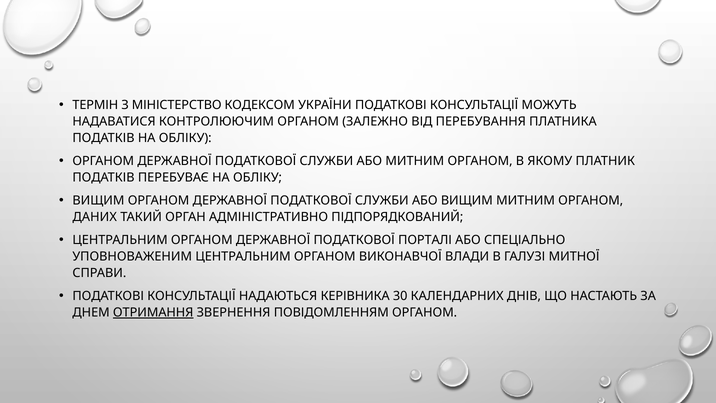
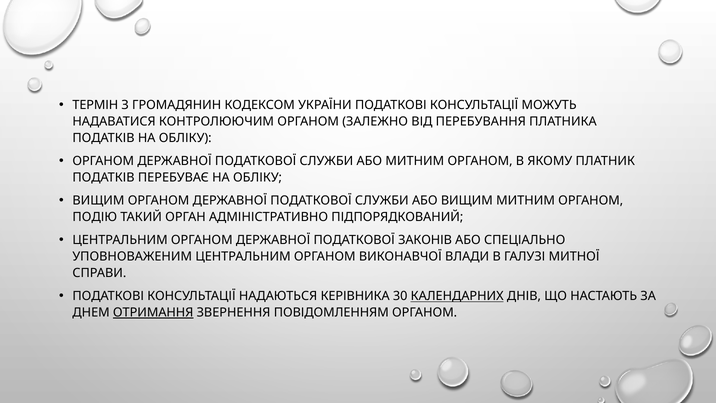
МІНІСТЕРСТВО: МІНІСТЕРСТВО -> ГРОМАДЯНИН (177, 105)
ДАНИХ: ДАНИХ -> ПОДІЮ (95, 217)
ПОРТАЛІ: ПОРТАЛІ -> ЗАКОНІВ (425, 240)
КАЛЕНДАРНИХ underline: none -> present (457, 296)
